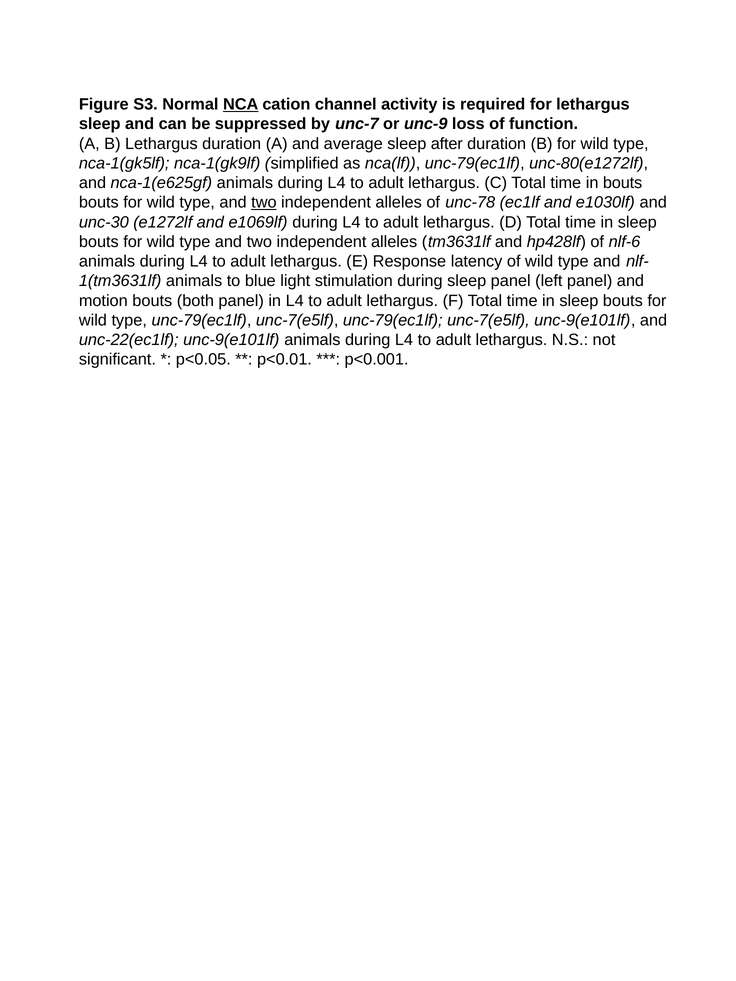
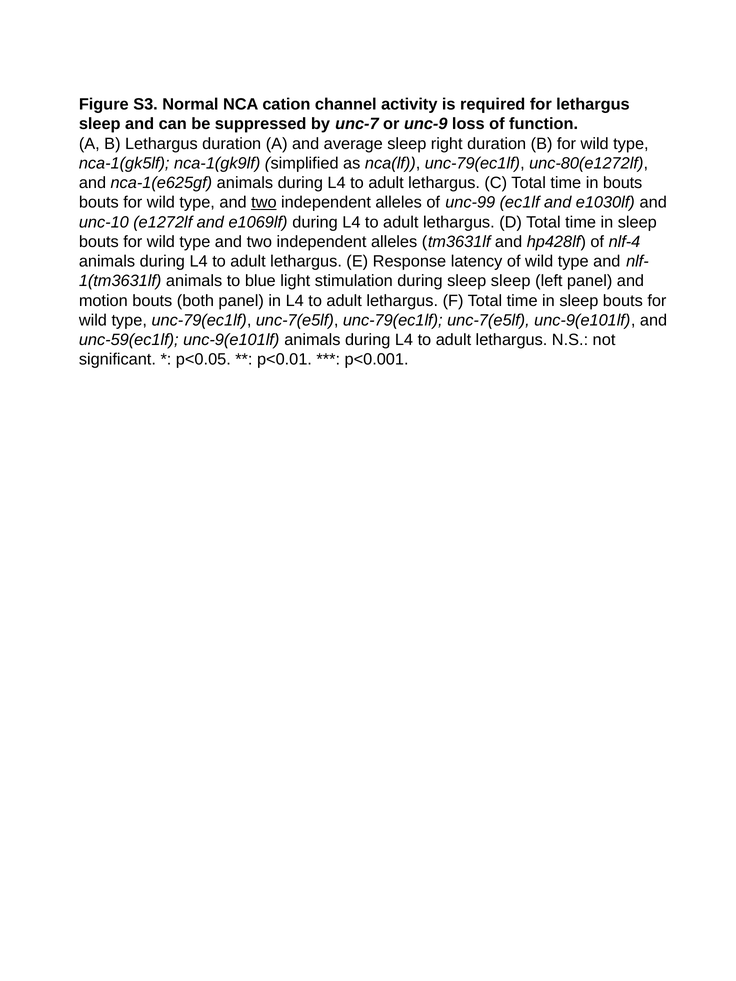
NCA underline: present -> none (241, 104)
after: after -> right (447, 144)
unc-78: unc-78 -> unc-99 (470, 203)
unc-30: unc-30 -> unc-10 (104, 222)
nlf-6: nlf-6 -> nlf-4 (624, 242)
sleep panel: panel -> sleep (511, 281)
unc-22(ec1lf: unc-22(ec1lf -> unc-59(ec1lf (129, 340)
